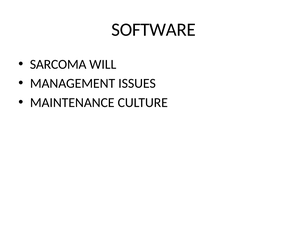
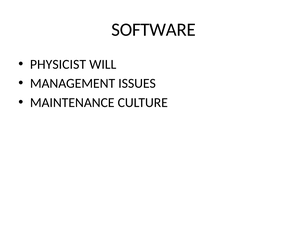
SARCOMA: SARCOMA -> PHYSICIST (58, 64)
